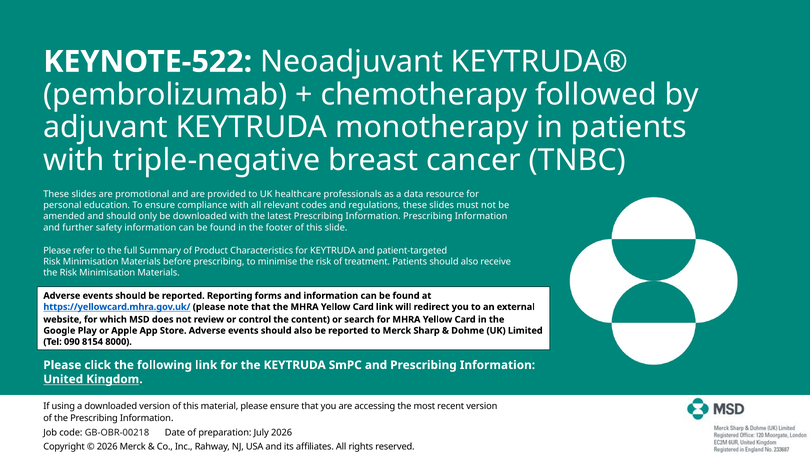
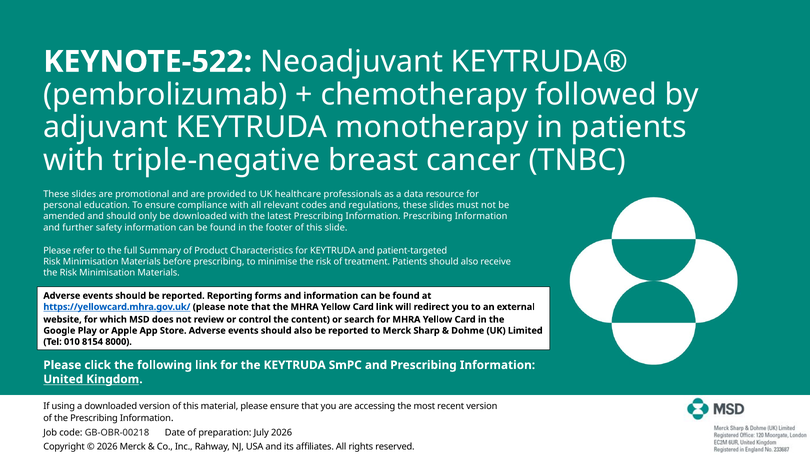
090: 090 -> 010 (72, 342)
